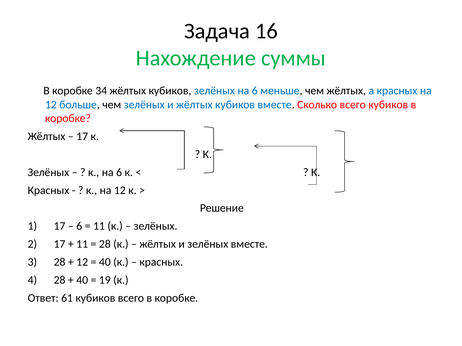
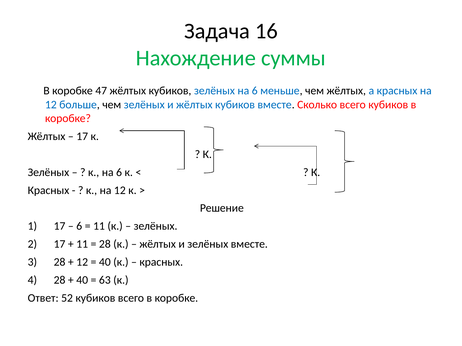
34: 34 -> 47 (101, 91)
19: 19 -> 63 (105, 280)
61: 61 -> 52 (67, 298)
